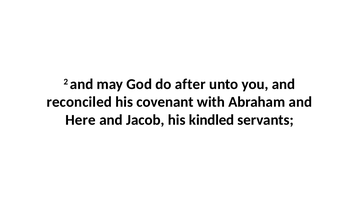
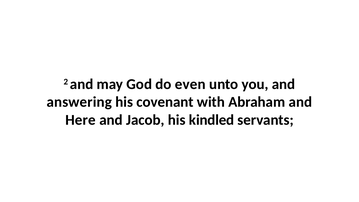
after: after -> even (190, 84)
reconciled: reconciled -> answering (79, 102)
